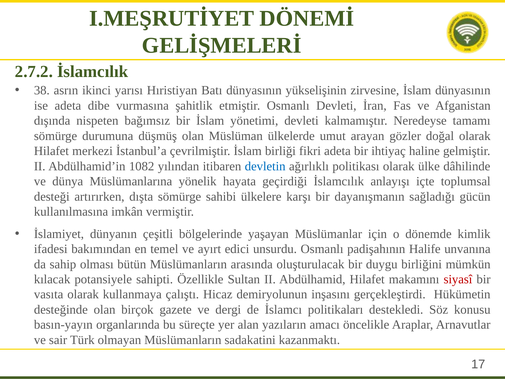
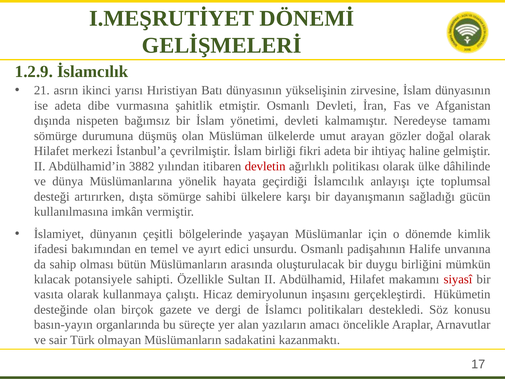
2.7.2: 2.7.2 -> 1.2.9 (34, 71)
38: 38 -> 21 (42, 90)
1082: 1082 -> 3882 (142, 166)
devletin colour: blue -> red (265, 166)
